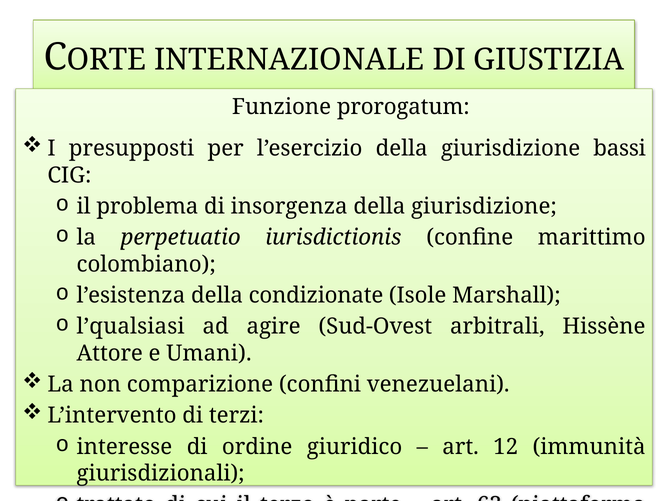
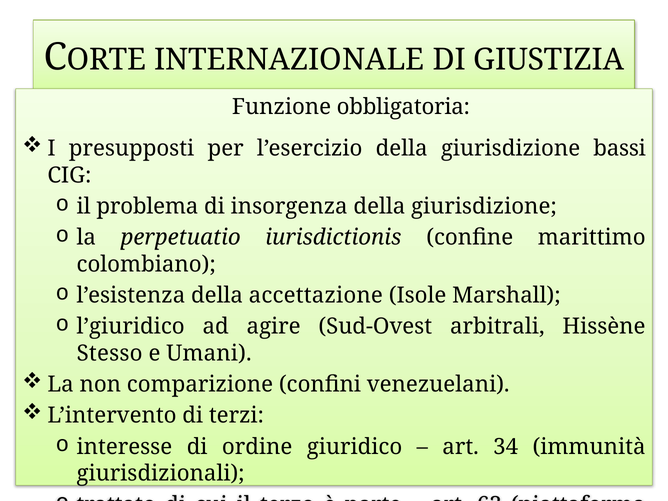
prorogatum: prorogatum -> obbligatoria (403, 107)
condizionate: condizionate -> accettazione (316, 295)
l’qualsiasi: l’qualsiasi -> l’giuridico (131, 327)
Attore: Attore -> Stesso (110, 353)
12: 12 -> 34 (506, 447)
